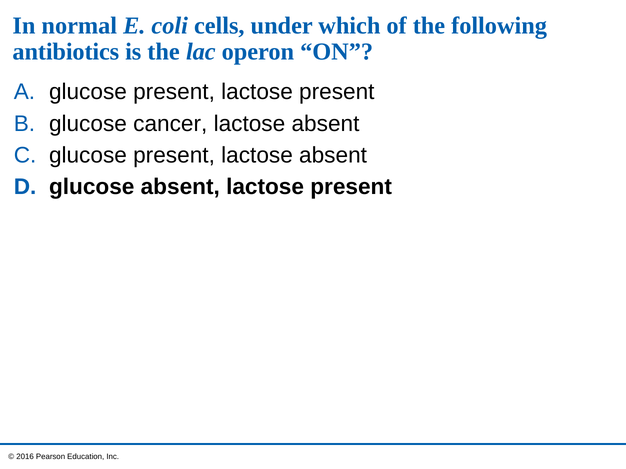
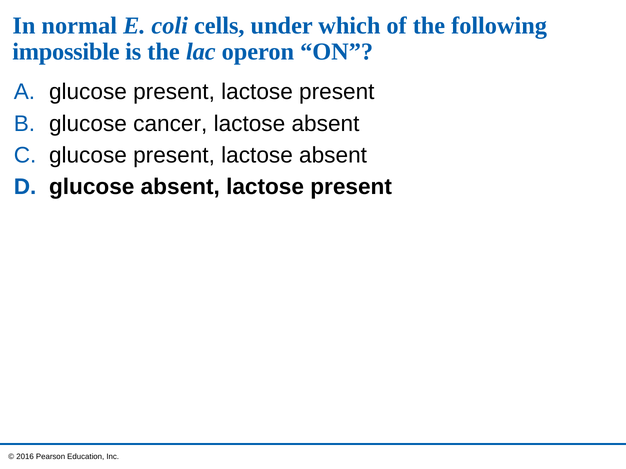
antibiotics: antibiotics -> impossible (66, 52)
